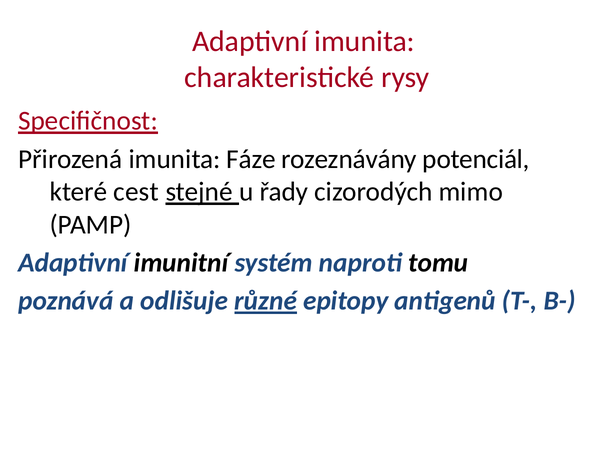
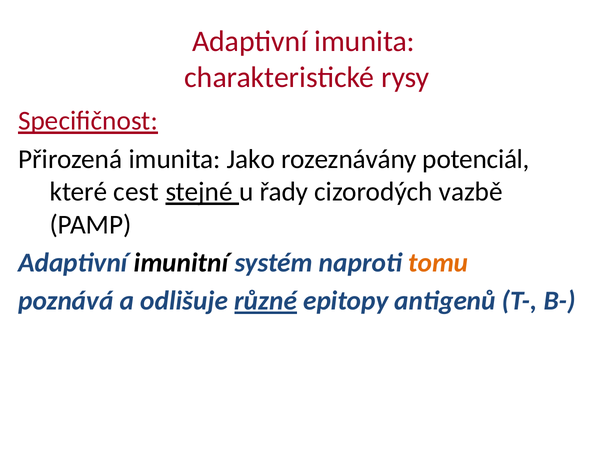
Fáze: Fáze -> Jako (251, 159)
mimo: mimo -> vazbě (471, 192)
tomu colour: black -> orange (438, 263)
